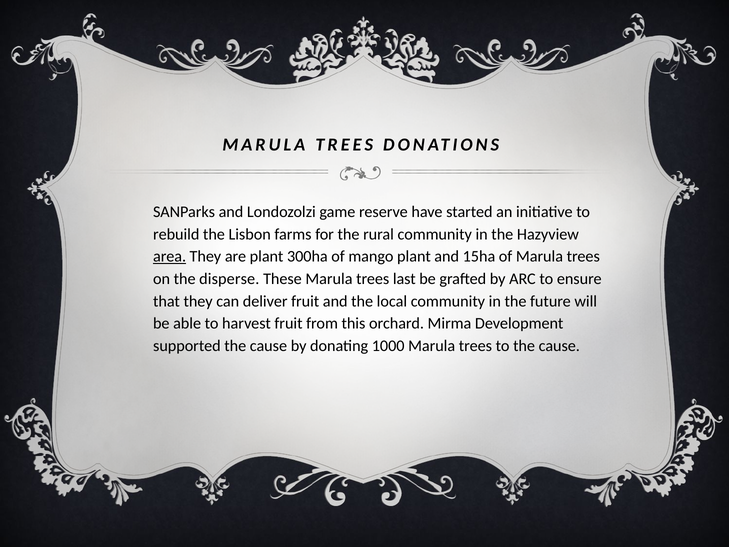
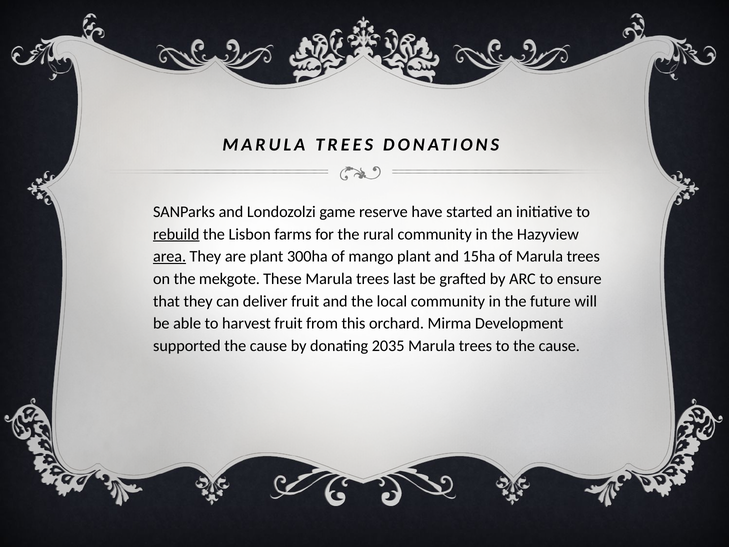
rebuild underline: none -> present (176, 234)
disperse: disperse -> mekgote (229, 279)
1000: 1000 -> 2035 (388, 346)
